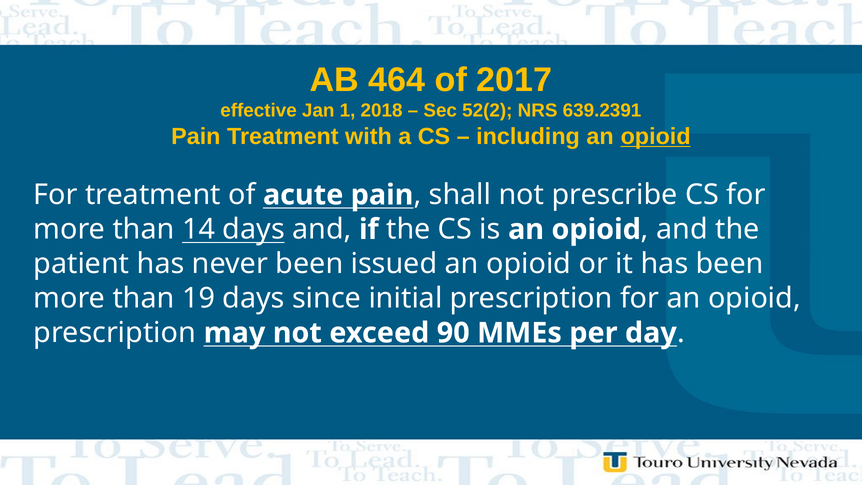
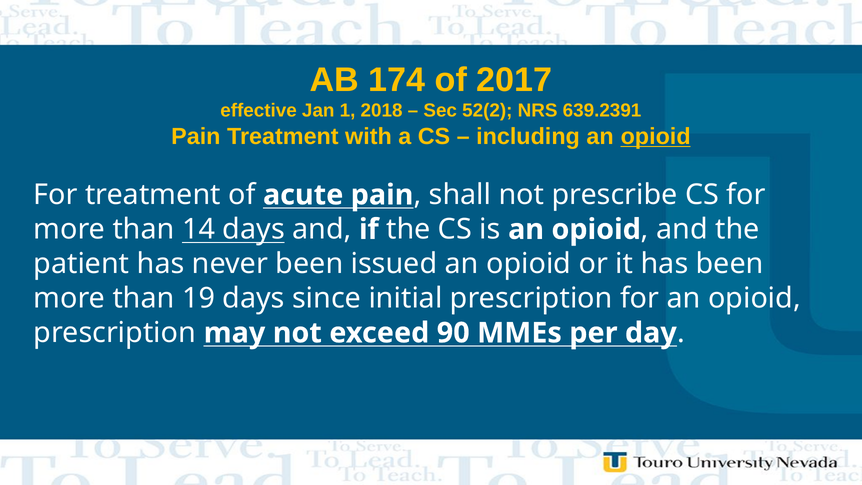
464: 464 -> 174 (397, 80)
